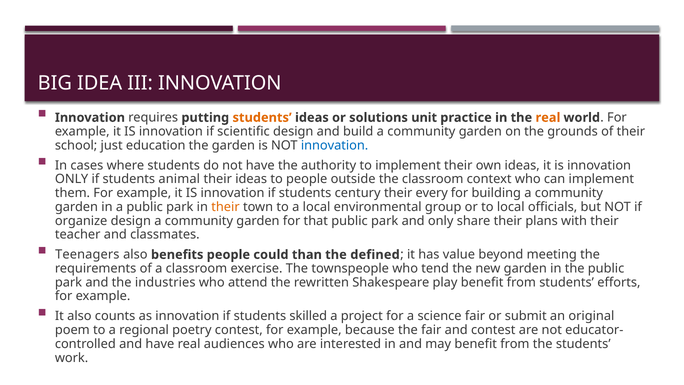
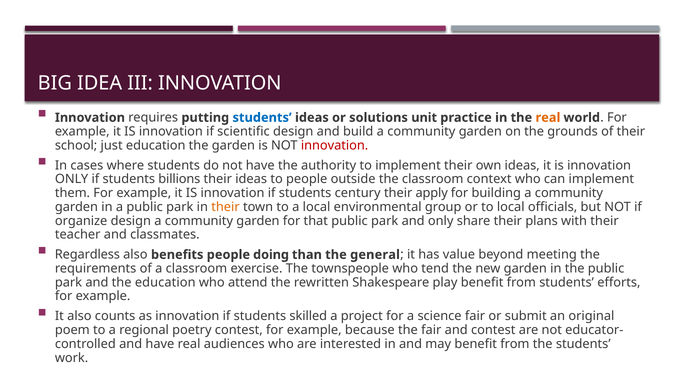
students colour: orange -> blue (262, 118)
innovation colour: blue -> red (335, 145)
animal: animal -> billions (179, 179)
every: every -> apply (432, 193)
Teenagers: Teenagers -> Regardless (87, 254)
could: could -> doing (271, 254)
defined: defined -> general (375, 254)
the industries: industries -> education (165, 282)
